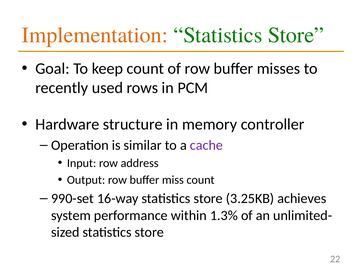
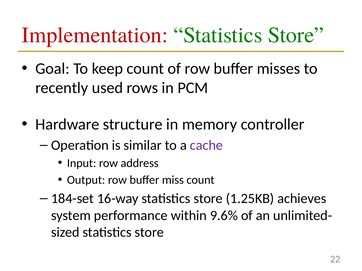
Implementation colour: orange -> red (95, 35)
990-set: 990-set -> 184-set (73, 199)
3.25KB: 3.25KB -> 1.25KB (250, 199)
1.3%: 1.3% -> 9.6% (224, 216)
